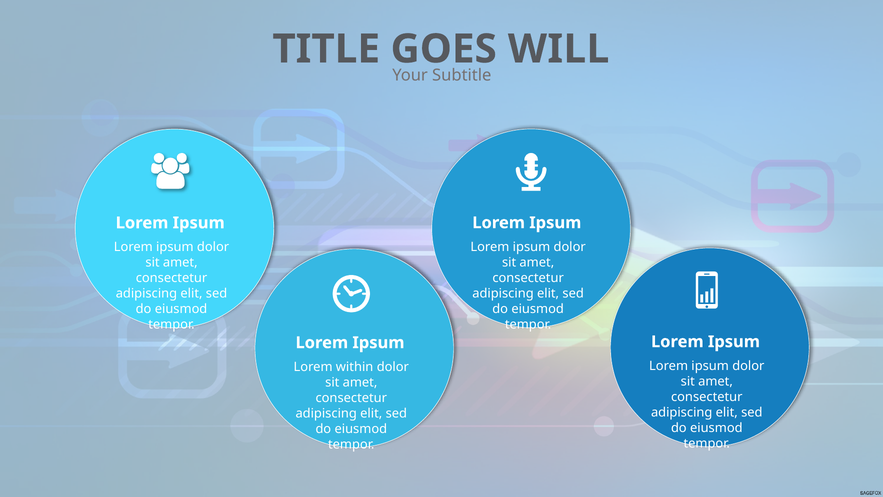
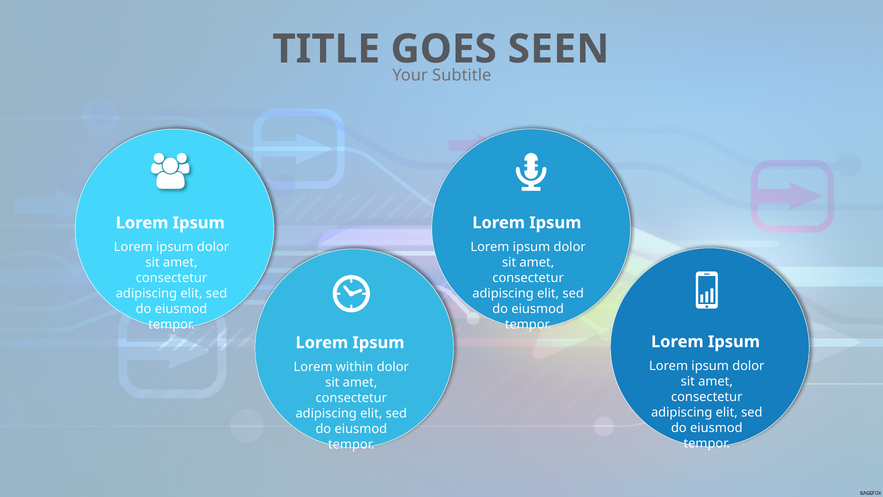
WILL: WILL -> SEEN (559, 49)
